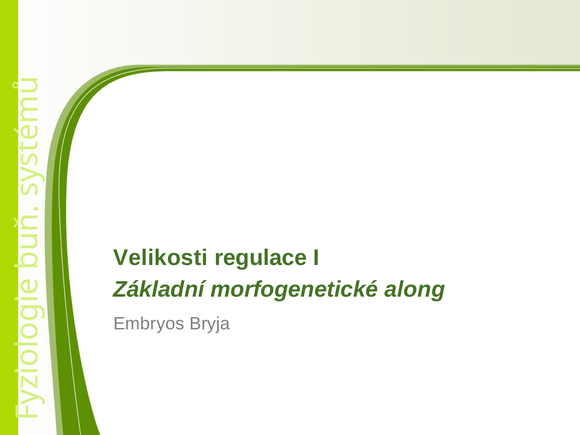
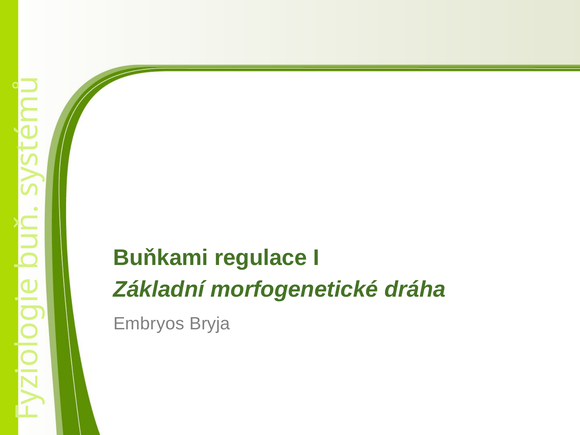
Velikosti: Velikosti -> Buňkami (161, 258)
along: along -> dráha (415, 289)
